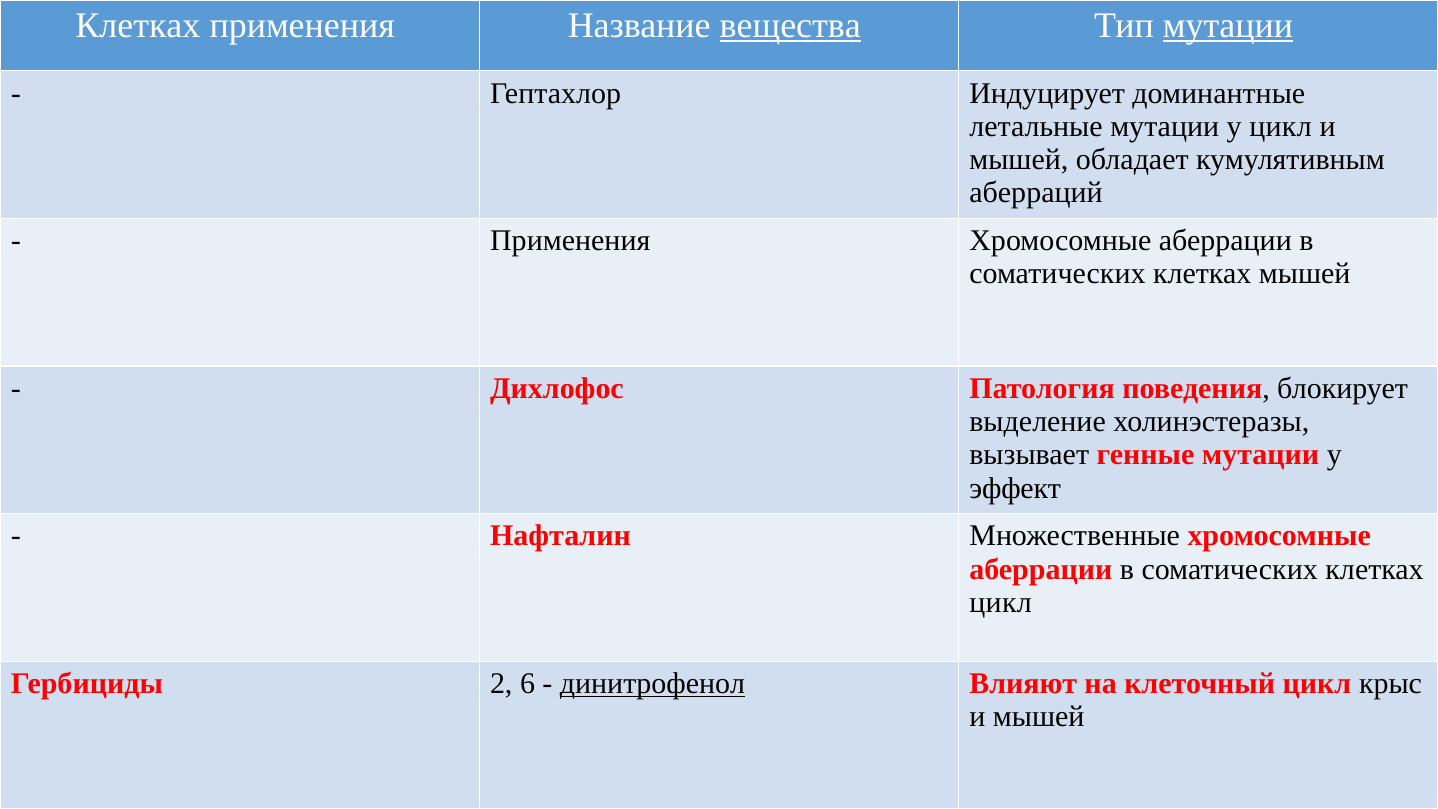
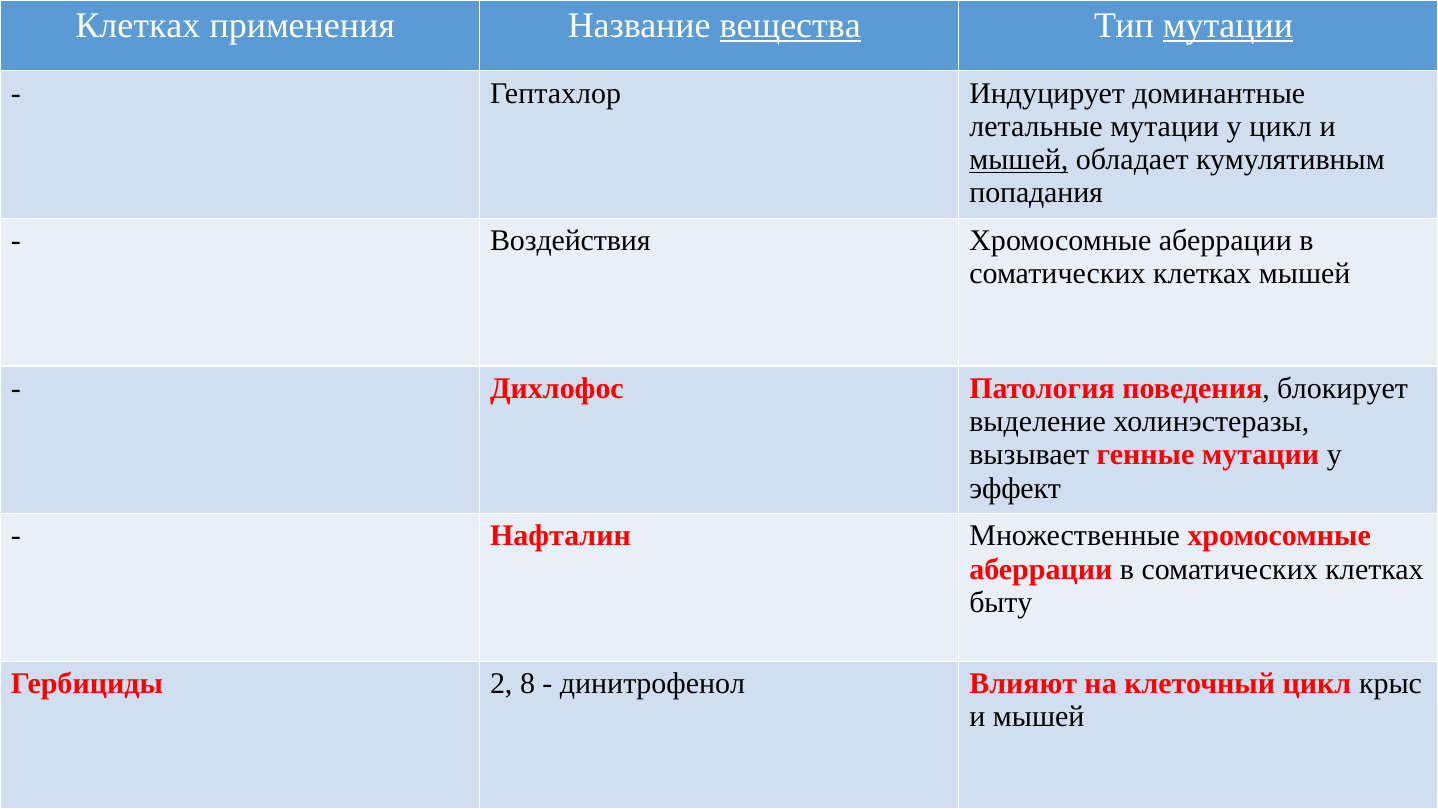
мышей underline: none -> present (1019, 160)
аберраций: аберраций -> попадания (1036, 193)
Применения: Применения -> Воздействия (570, 241)
цикл: цикл -> быту (1001, 602)
6: 6 -> 8 (528, 683)
динитрофенол underline: present -> none (652, 683)
